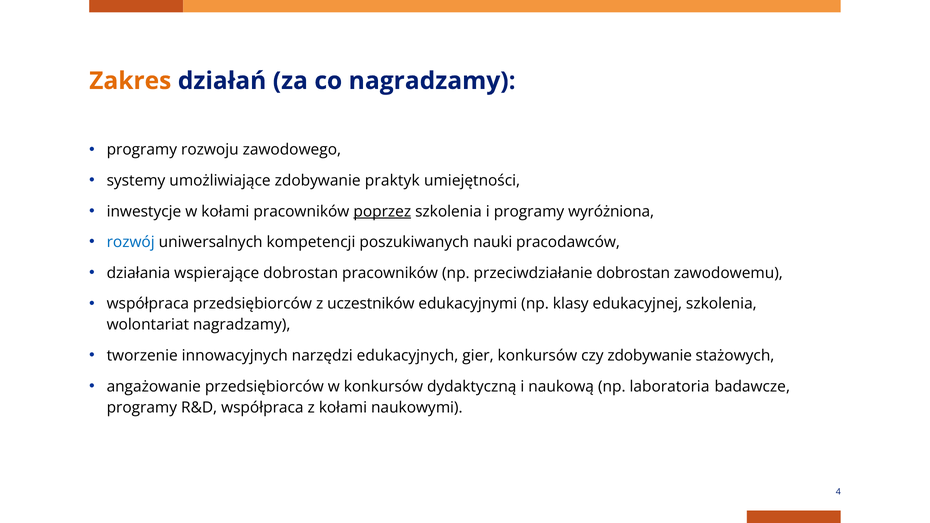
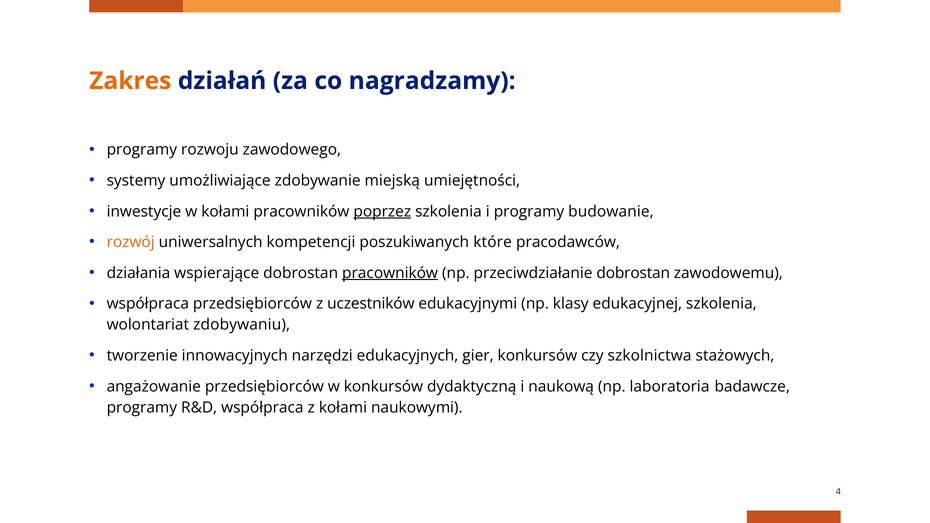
praktyk: praktyk -> miejską (392, 181)
wyróżniona: wyróżniona -> budowanie (611, 211)
rozwój colour: blue -> orange (131, 242)
nauki: nauki -> które (493, 242)
pracowników underline: none -> present (390, 273)
wolontariat nagradzamy: nagradzamy -> zdobywaniu (242, 325)
czy zdobywanie: zdobywanie -> szkolnictwa (650, 356)
